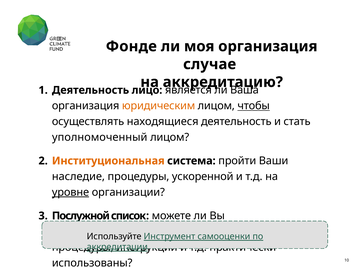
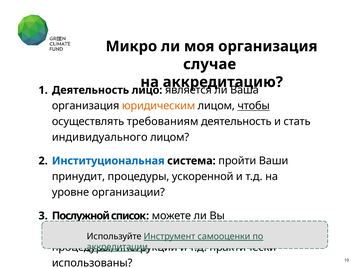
Фонде: Фонде -> Микро (131, 46)
находящиеся: находящиеся -> требованиям (163, 121)
уполномоченный: уполномоченный -> индивидуального (100, 137)
Институциональная colour: orange -> blue (108, 161)
наследие: наследие -> принудит (78, 176)
уровне underline: present -> none (70, 192)
